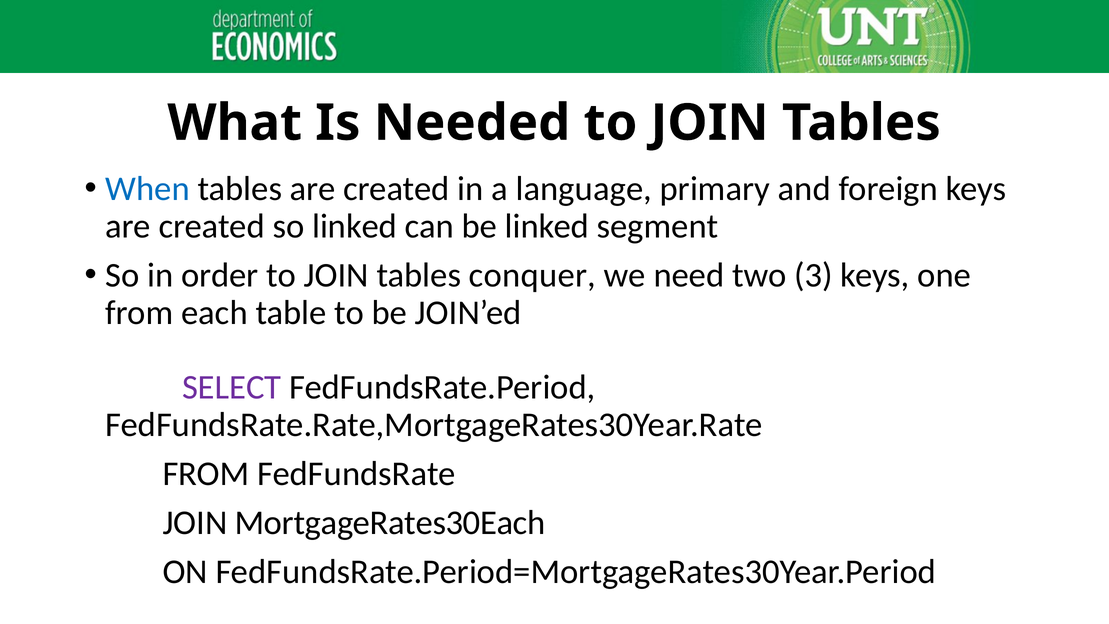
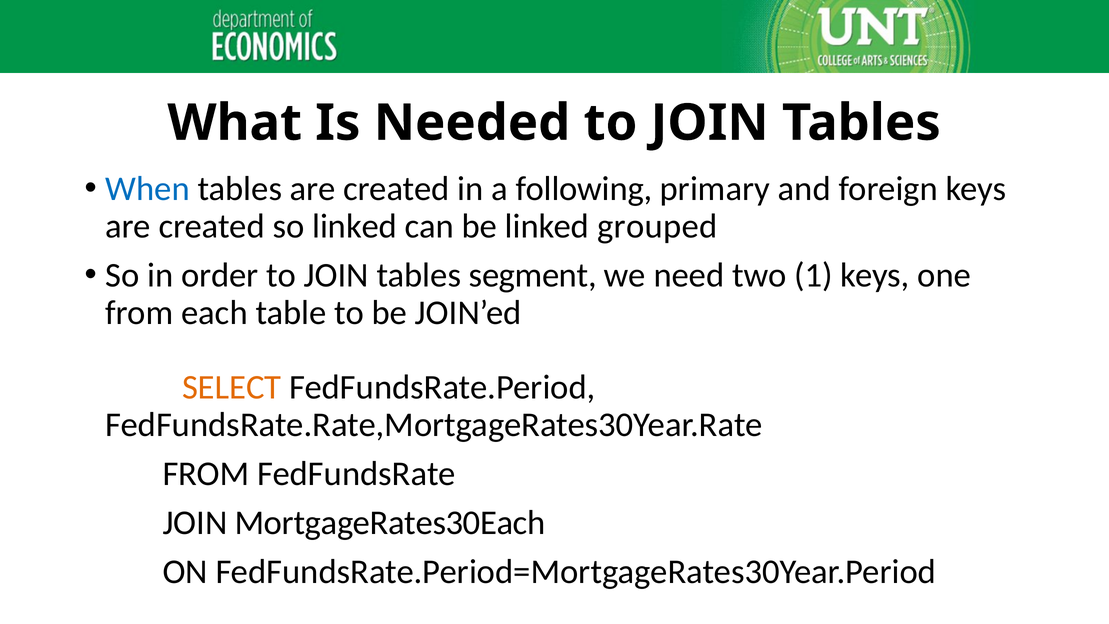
language: language -> following (584, 189)
segment: segment -> grouped (657, 226)
conquer: conquer -> segment (533, 275)
3: 3 -> 1 (813, 275)
SELECT colour: purple -> orange (232, 387)
